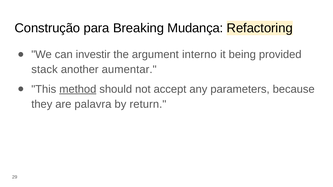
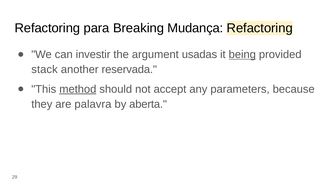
Construção: Construção -> Refactoring (47, 28)
interno: interno -> usadas (199, 55)
being underline: none -> present (242, 55)
aumentar: aumentar -> reservada (129, 70)
return: return -> aberta (148, 104)
